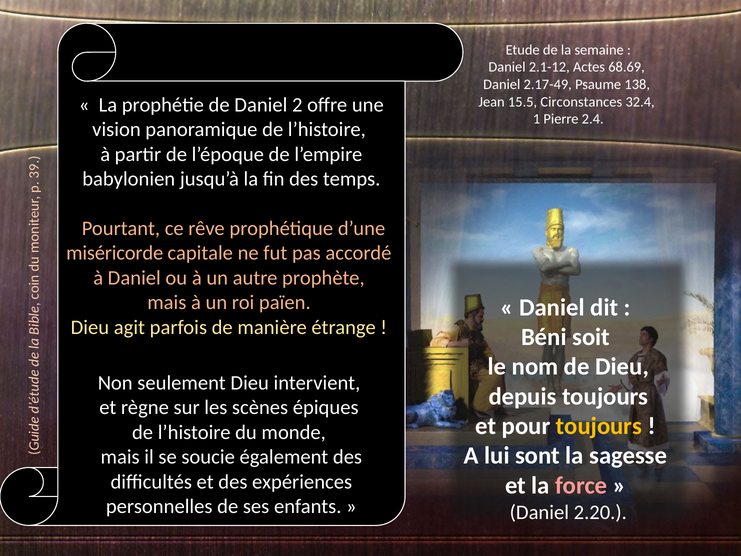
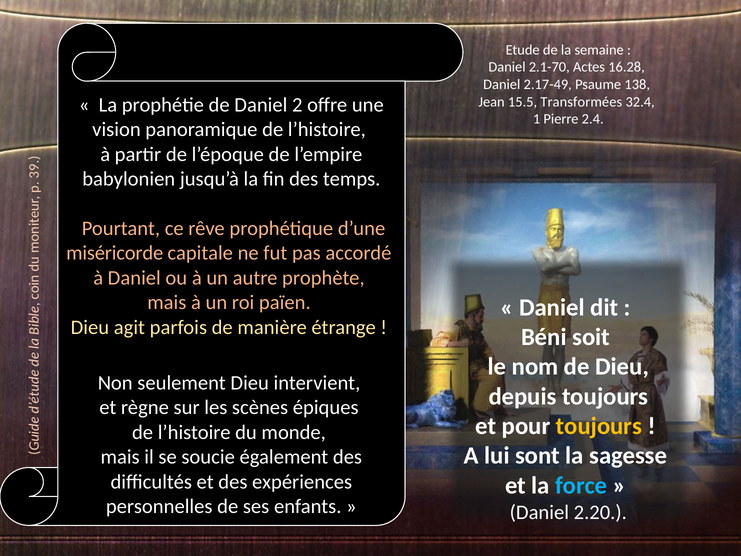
2.1-12: 2.1-12 -> 2.1-70 (549, 67)
68.69: 68.69 -> 16.28 (627, 67)
Circonstances: Circonstances -> Transformées (581, 102)
force colour: pink -> light blue (581, 485)
